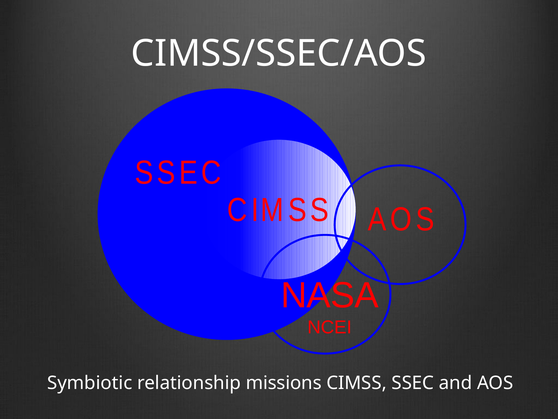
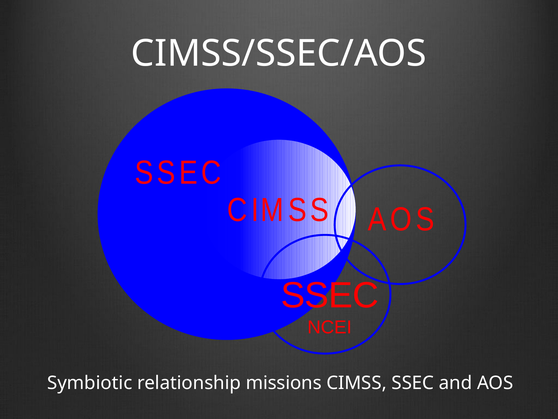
NASA: NASA -> SSEC (330, 295)
